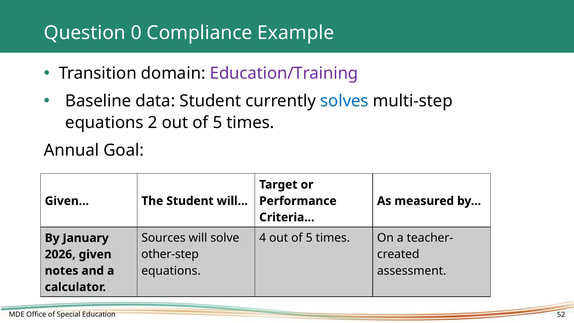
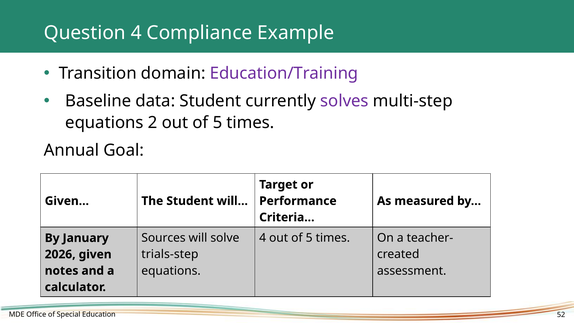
Question 0: 0 -> 4 (136, 33)
solves colour: blue -> purple (344, 101)
other-step: other-step -> trials-step (170, 254)
